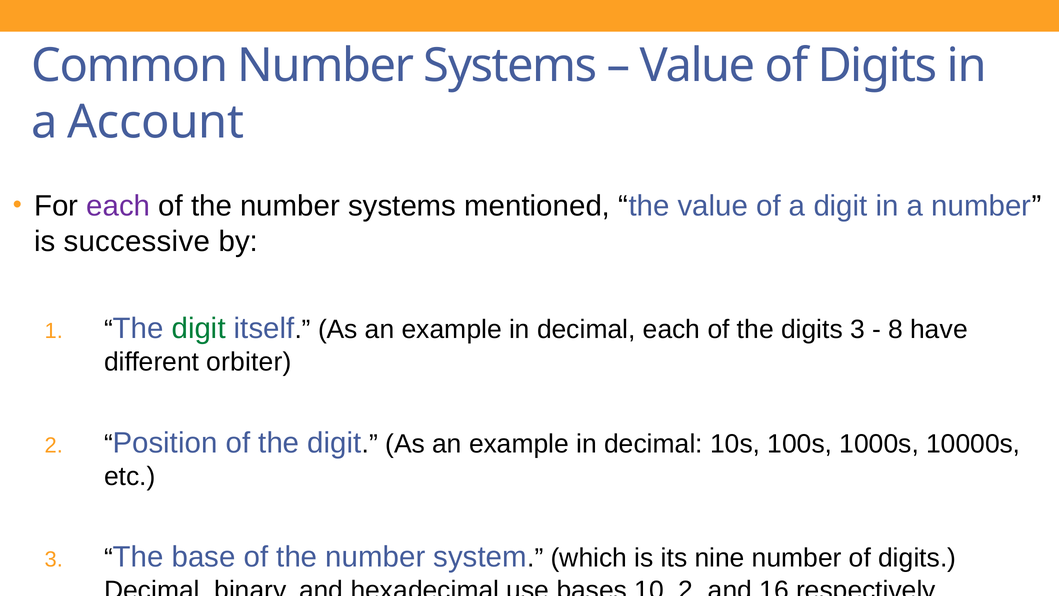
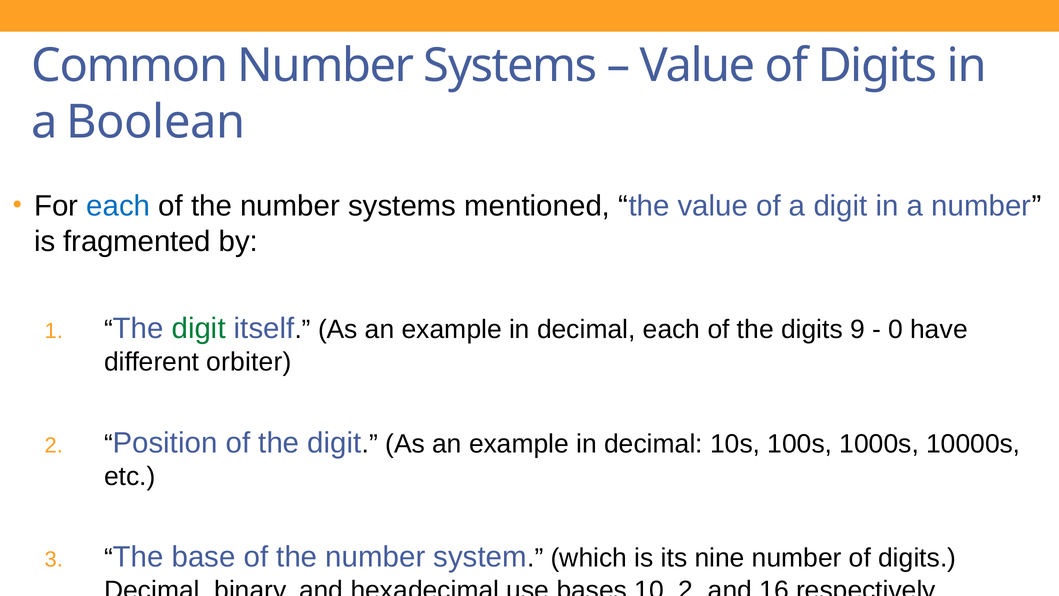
Account: Account -> Boolean (156, 122)
each colour: purple -> blue (118, 206)
successive: successive -> fragmented (137, 241)
digits 3: 3 -> 9 (857, 330)
8: 8 -> 0 (896, 330)
